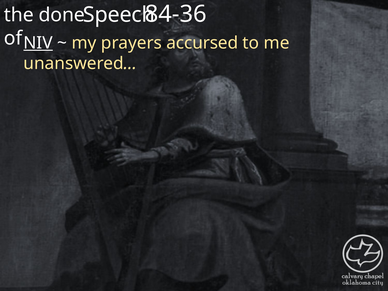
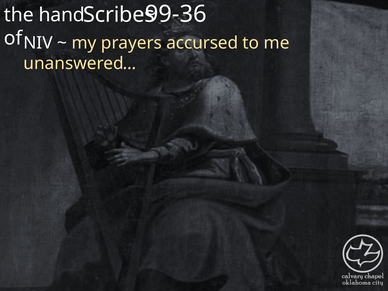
84-36: 84-36 -> 99-36 (176, 14)
Speech: Speech -> Scribes (119, 15)
done: done -> hand (62, 15)
NIV underline: present -> none (38, 43)
